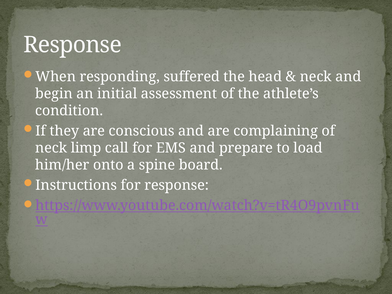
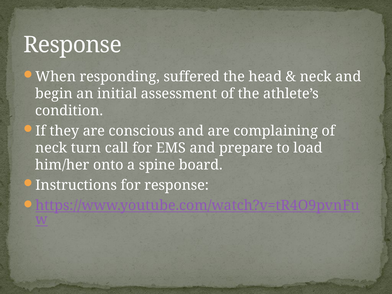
limp: limp -> turn (86, 148)
